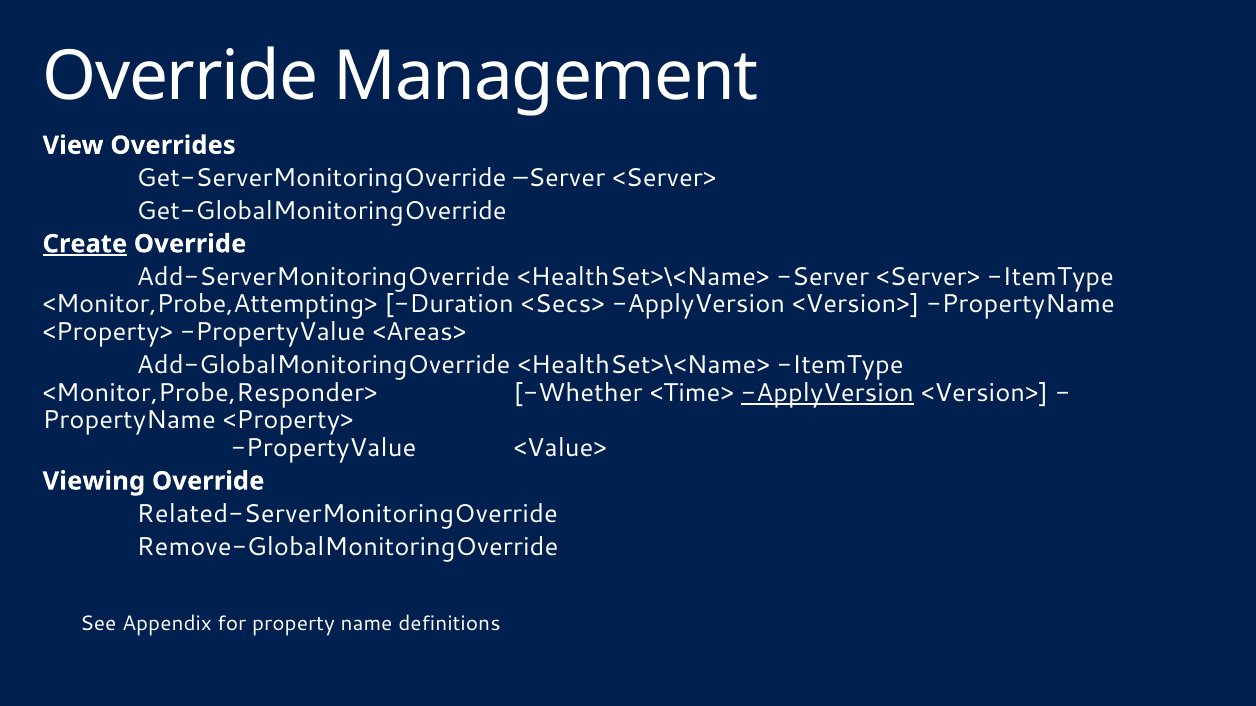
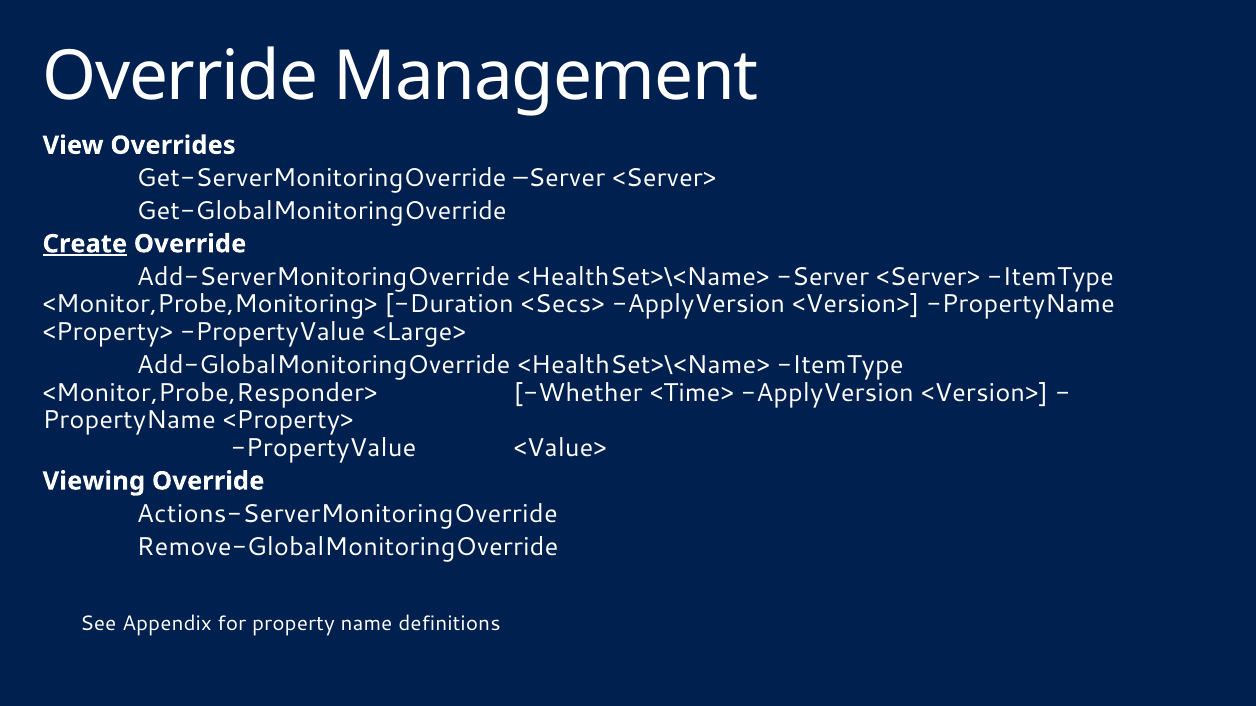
<Monitor,Probe,Attempting>: <Monitor,Probe,Attempting> -> <Monitor,Probe,Monitoring> (210, 305)
<Areas>: <Areas> -> <Large> (419, 332)
ApplyVersion underline: present -> none (827, 393)
Related-ServerMonitoringOverride: Related-ServerMonitoringOverride -> Actions-ServerMonitoringOverride (347, 514)
